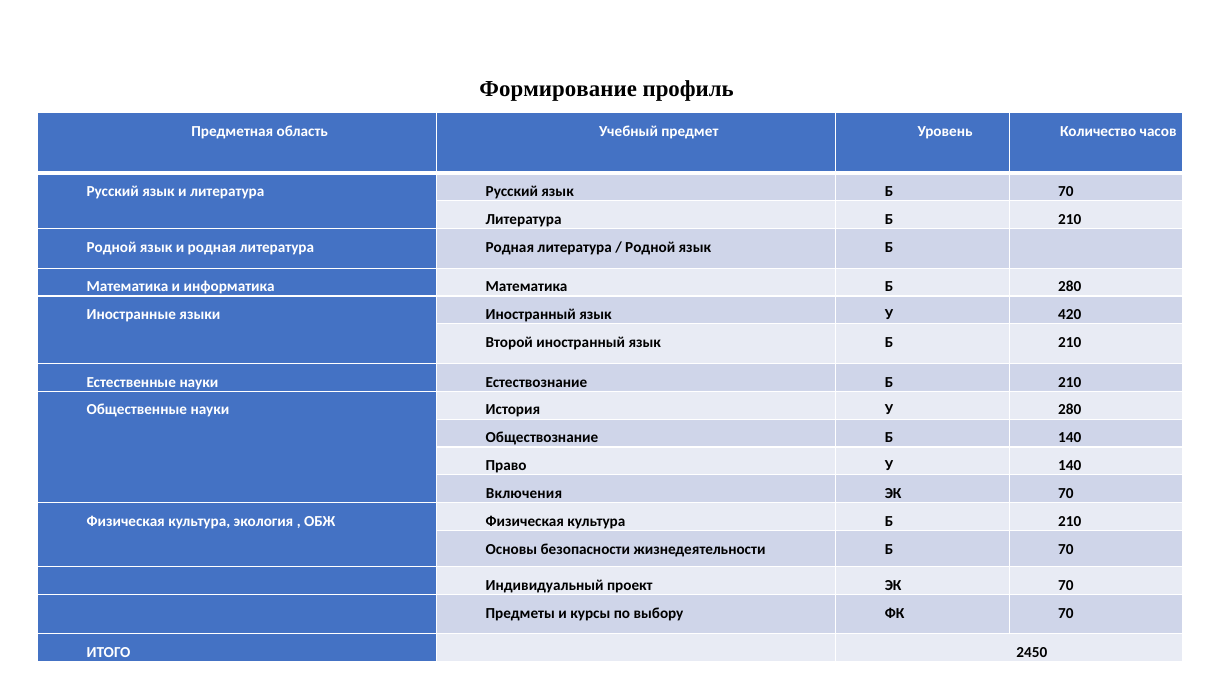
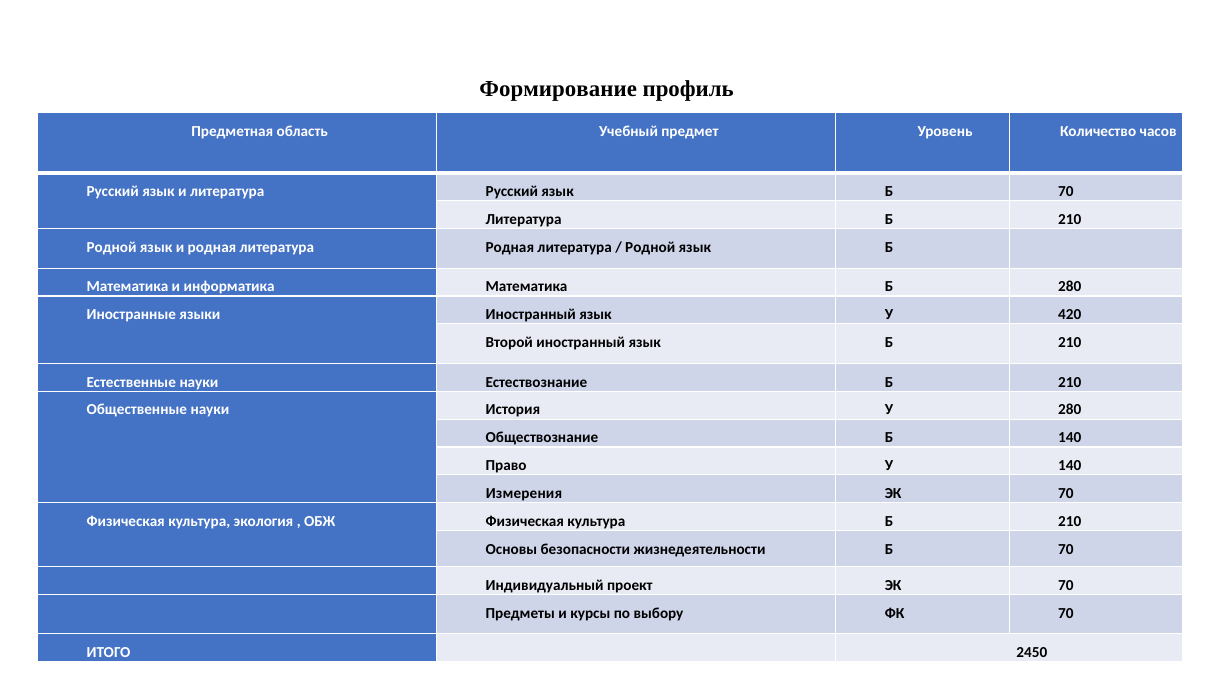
Включения: Включения -> Измерения (524, 493)
